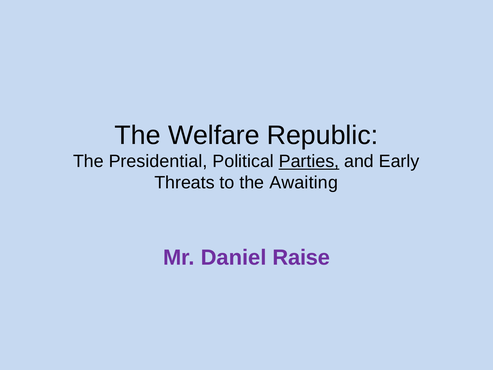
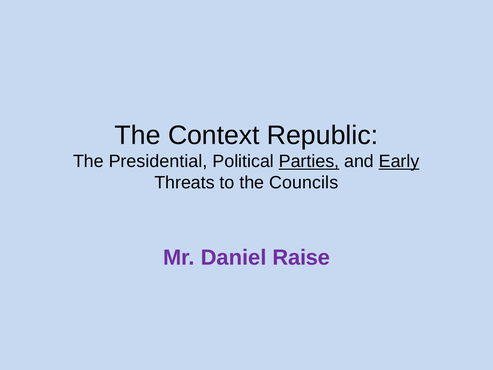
Welfare: Welfare -> Context (214, 135)
Early underline: none -> present (399, 161)
Awaiting: Awaiting -> Councils (304, 183)
